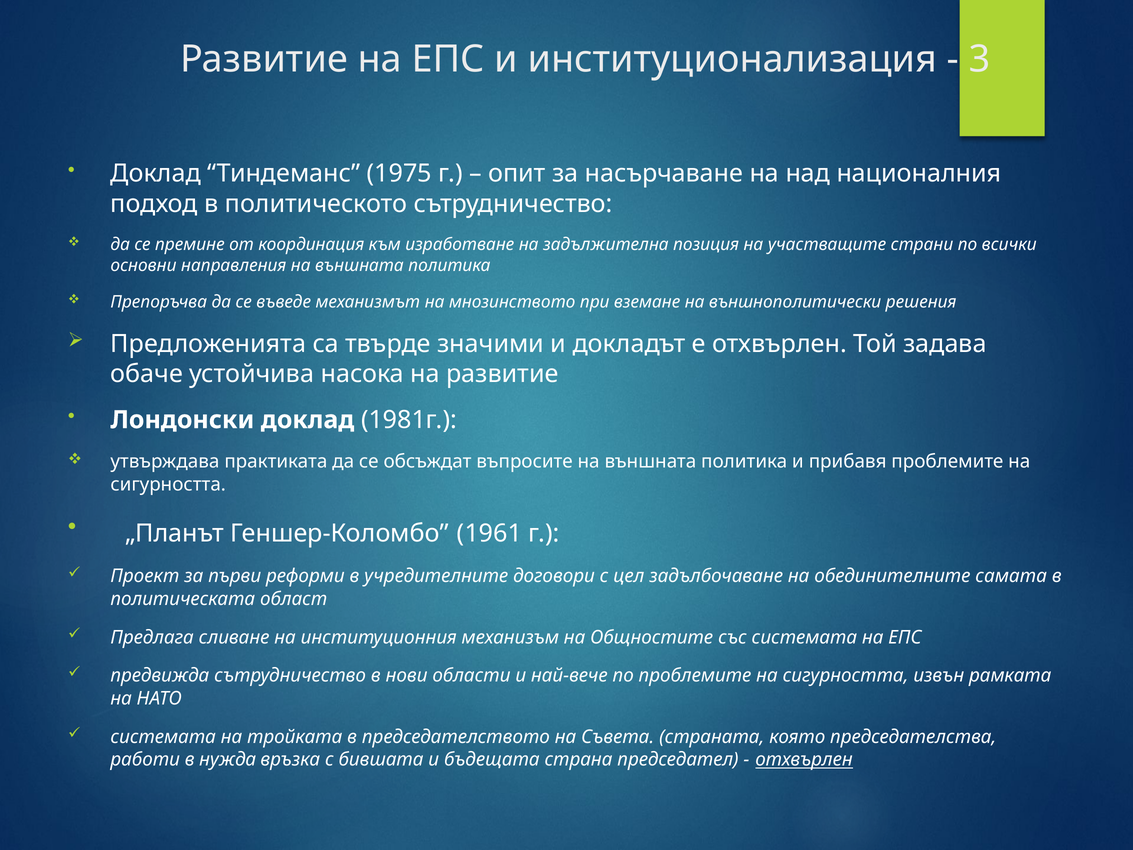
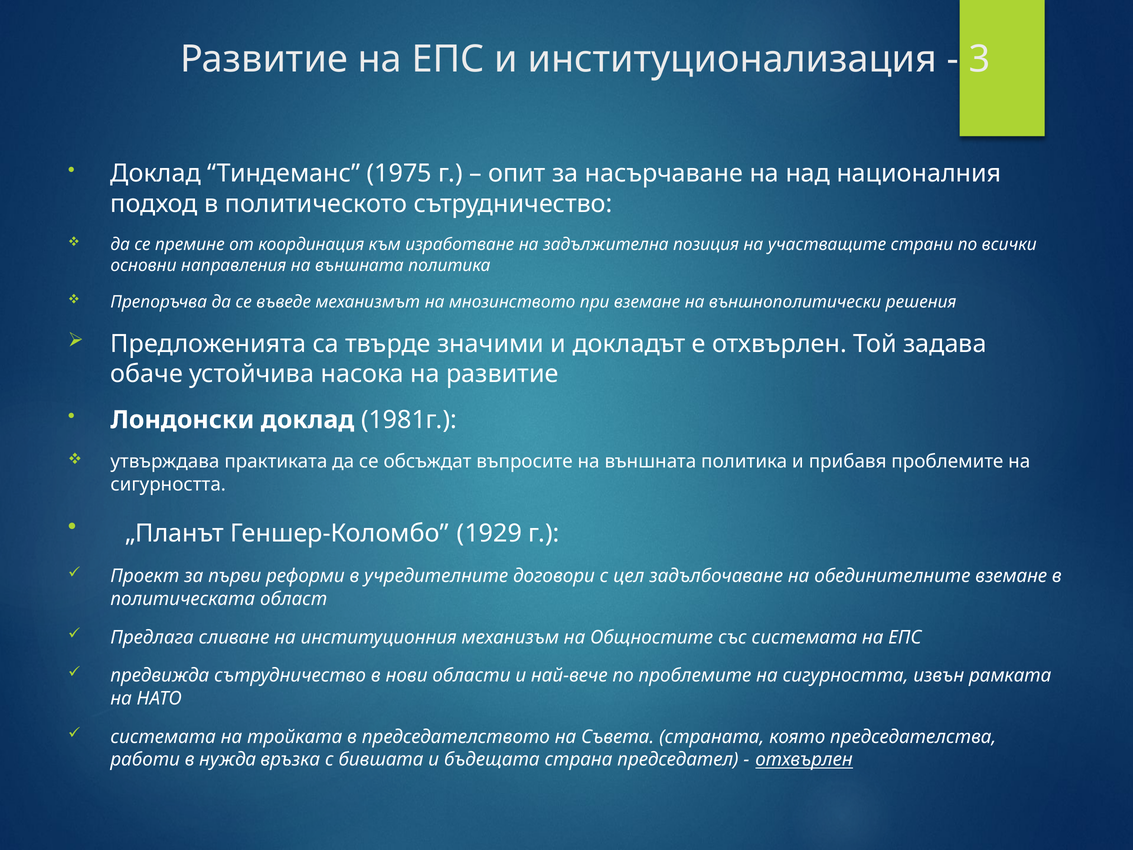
1961: 1961 -> 1929 (489, 533)
обединителните самата: самата -> вземане (1011, 576)
